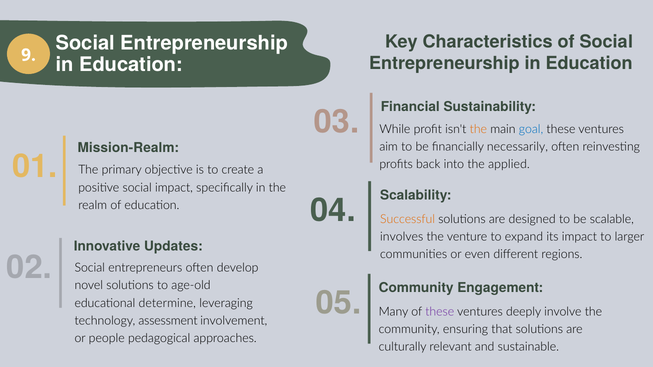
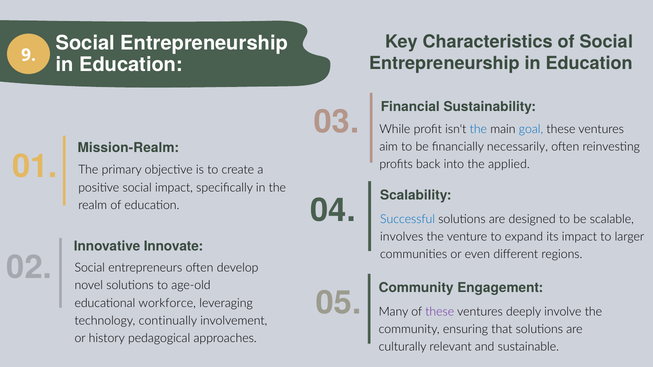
the colour: orange -> blue (478, 129)
Successful colour: orange -> blue (408, 219)
Updates: Updates -> Innovate (174, 247)
determine: determine -> workforce (167, 303)
assessment: assessment -> continually (168, 321)
people: people -> history (107, 339)
